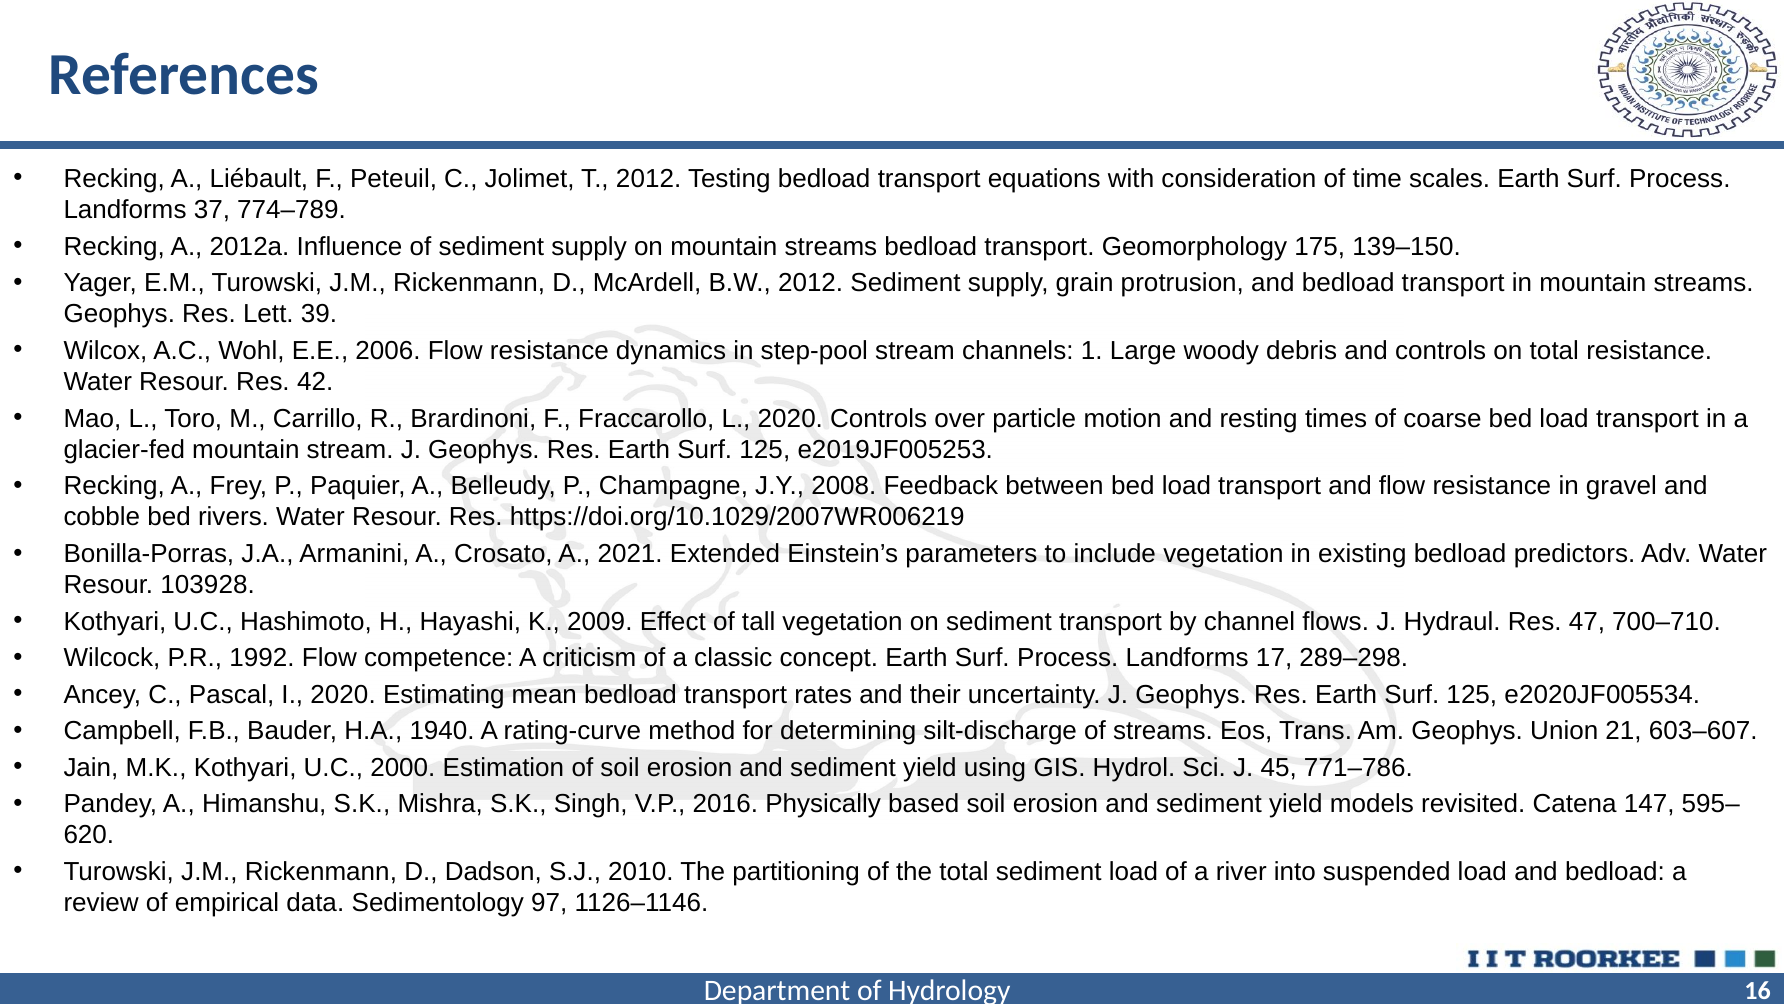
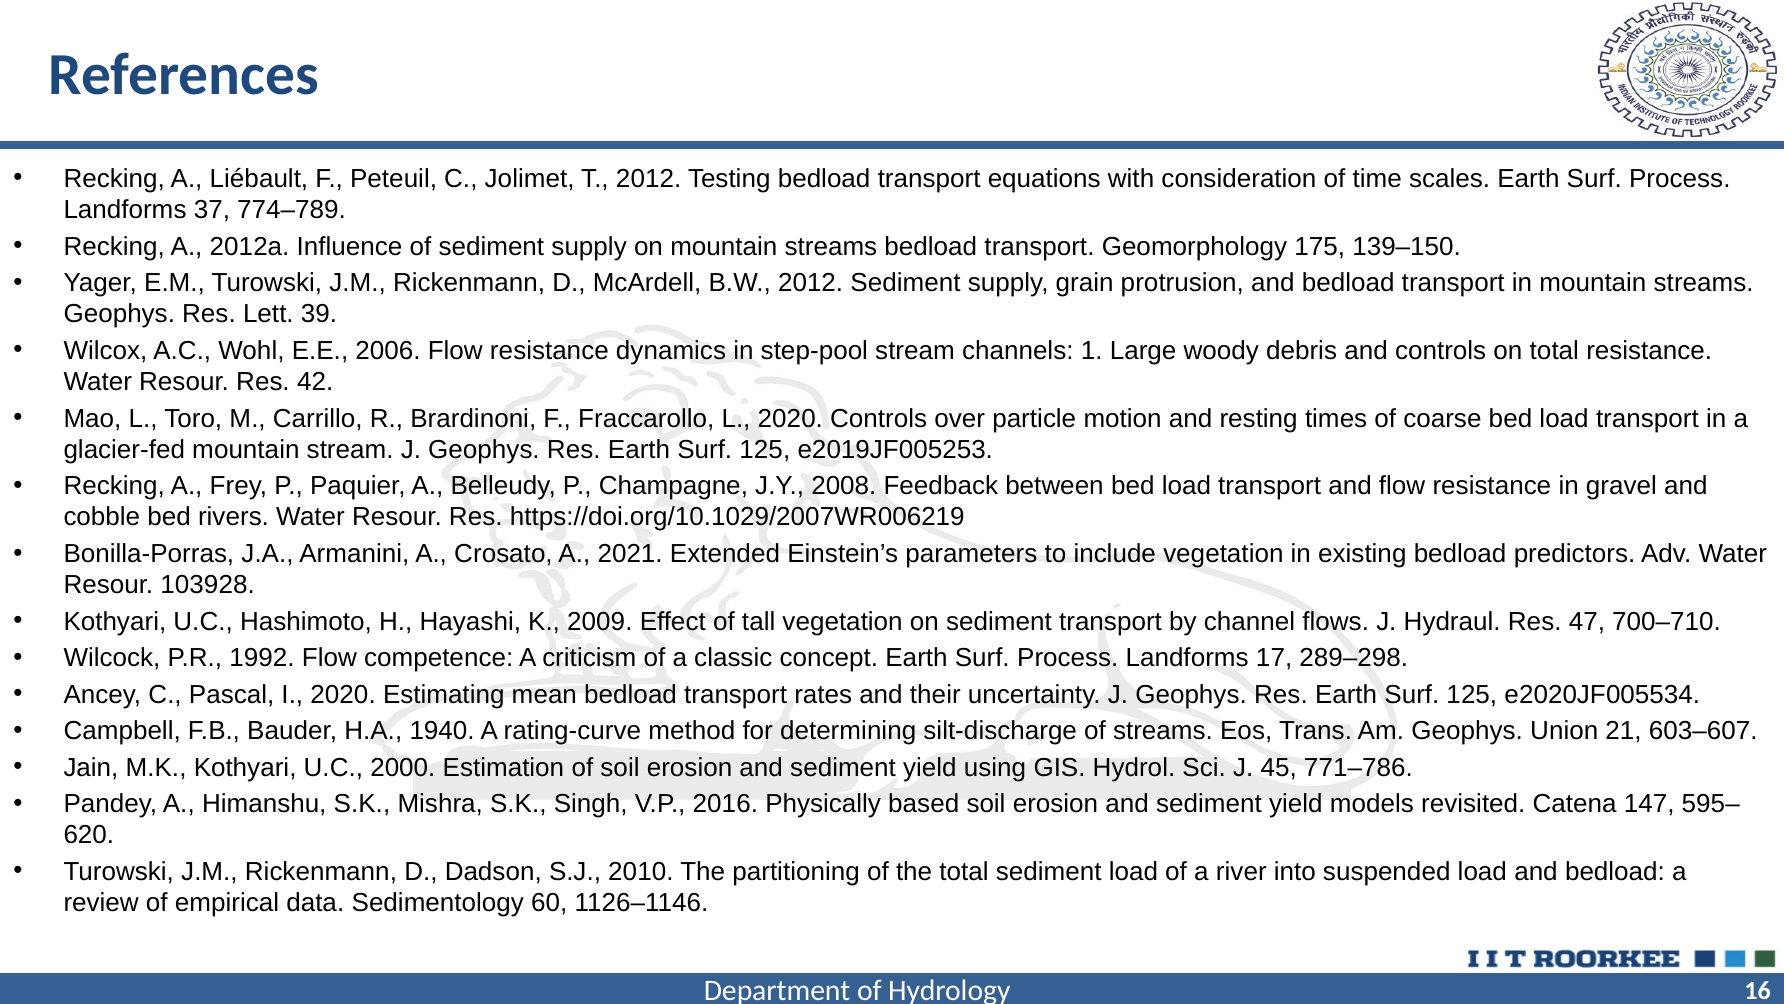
97: 97 -> 60 (549, 902)
